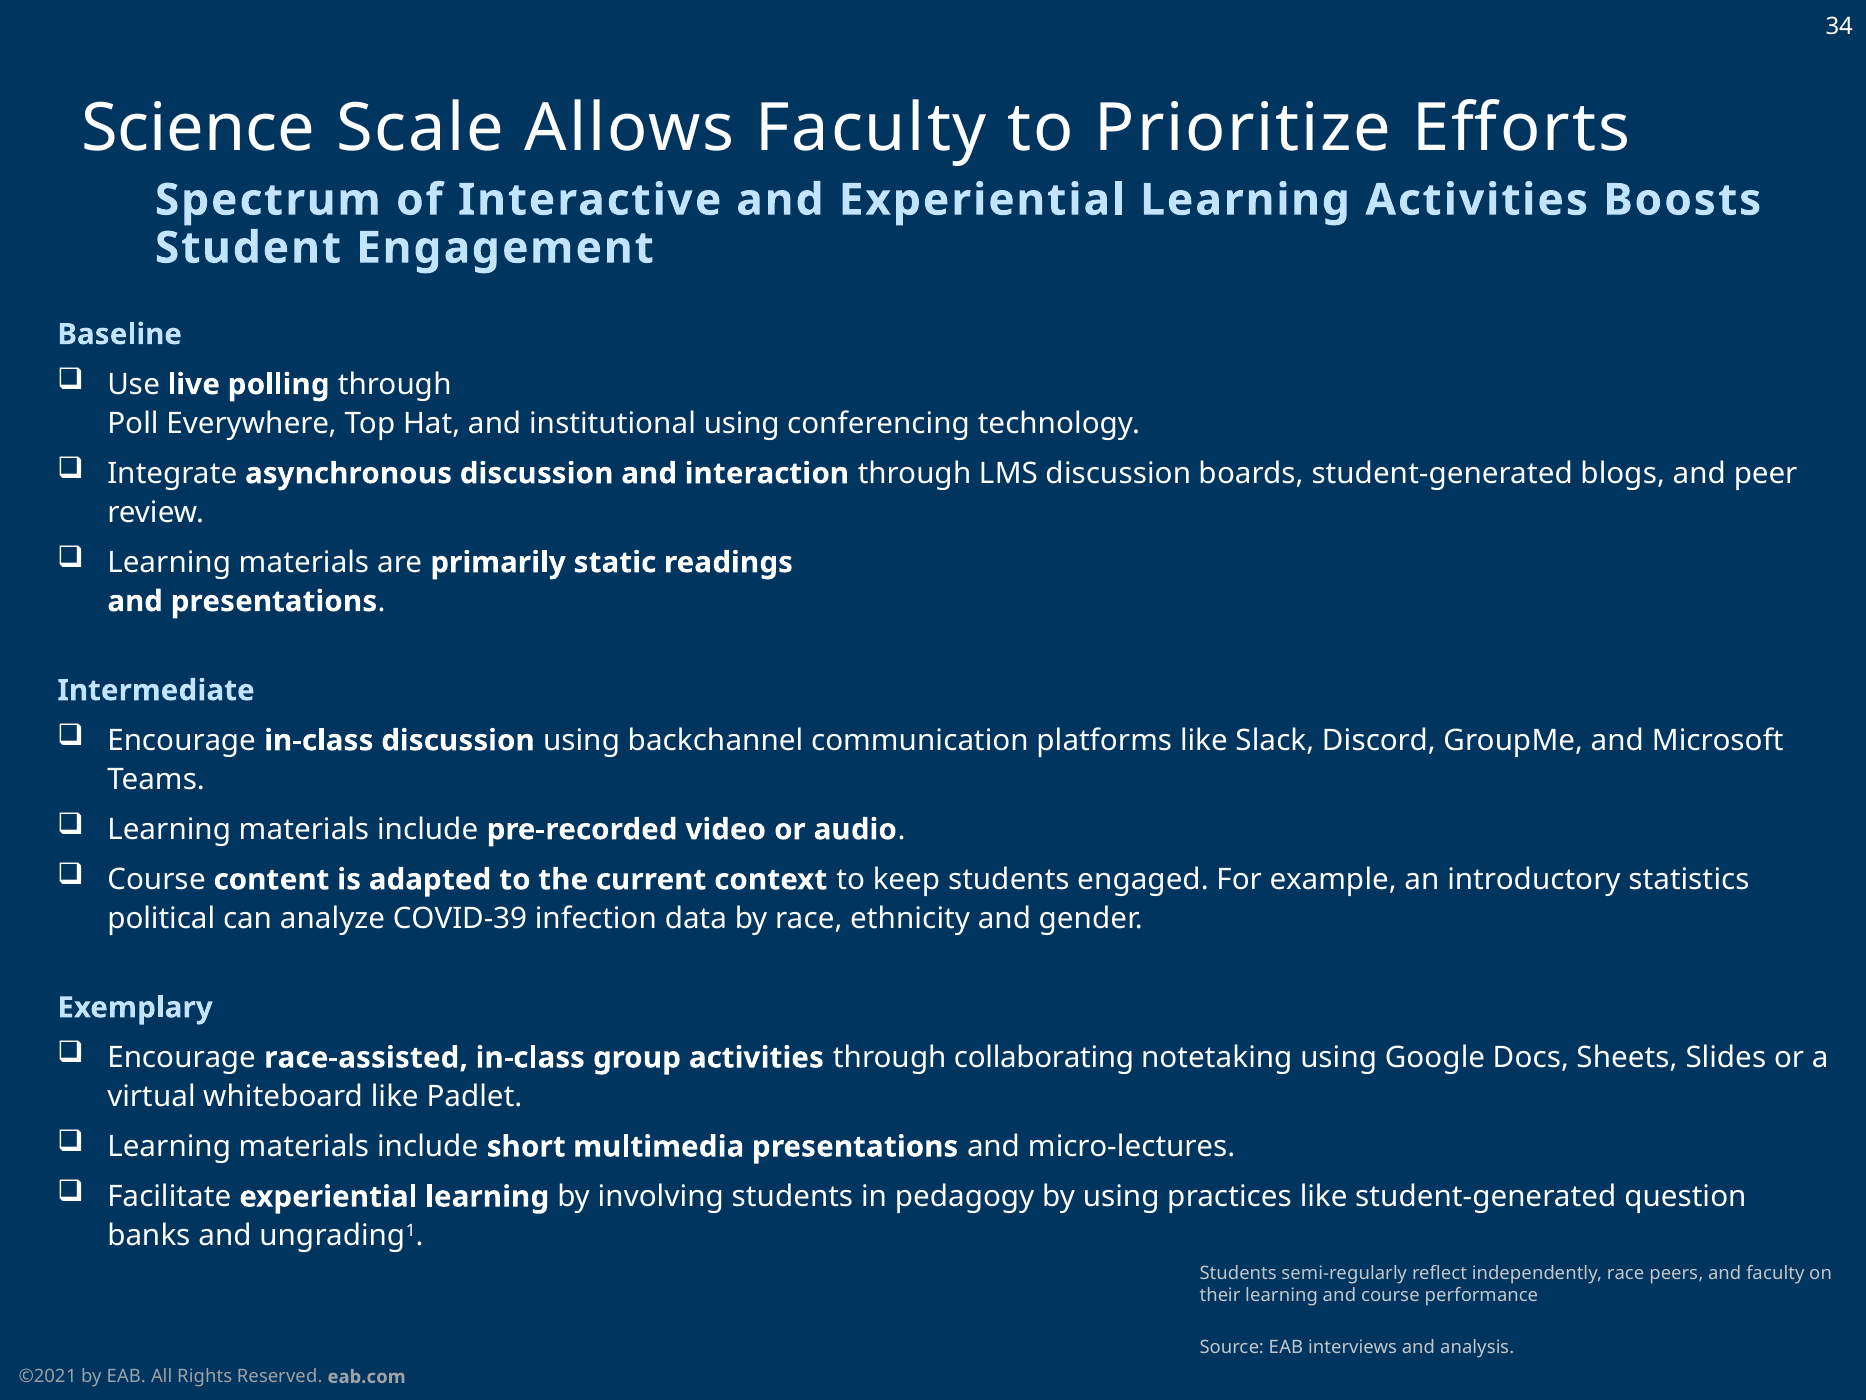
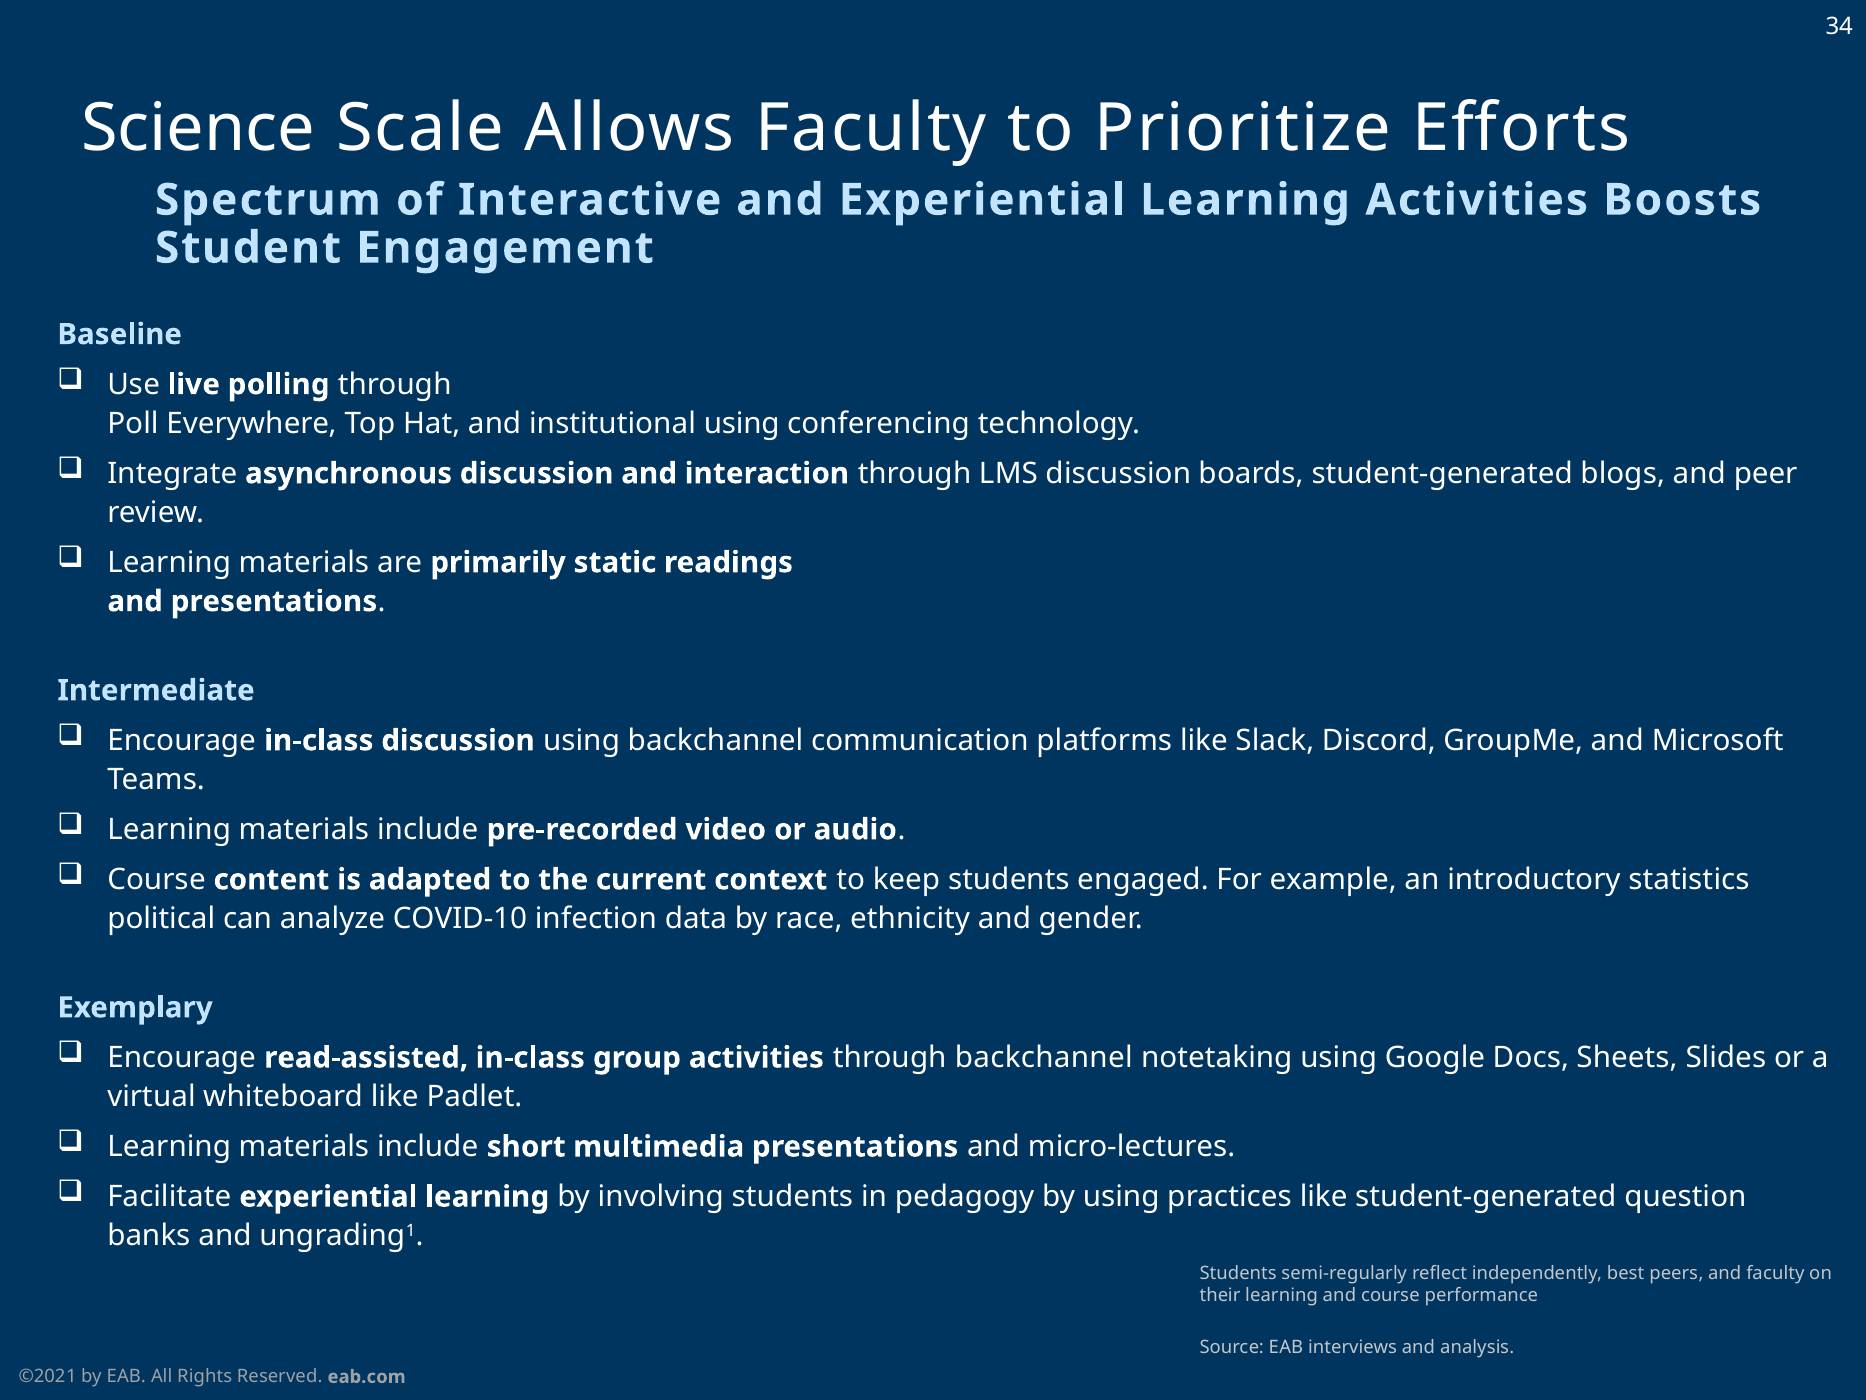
COVID-39: COVID-39 -> COVID-10 (460, 918)
race-assisted: race-assisted -> read-assisted (366, 1057)
through collaborating: collaborating -> backchannel (1044, 1057)
independently race: race -> best (1626, 1273)
